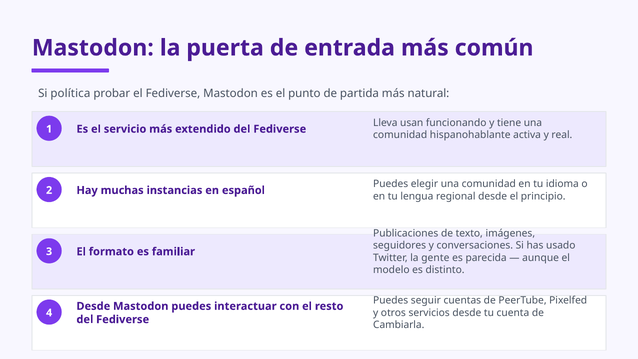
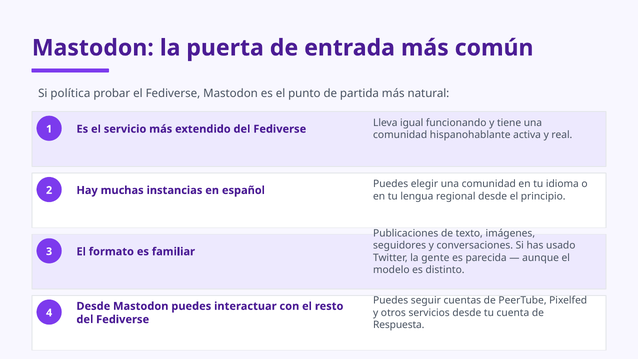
usan: usan -> igual (412, 123)
Cambiarla: Cambiarla -> Respuesta (399, 325)
